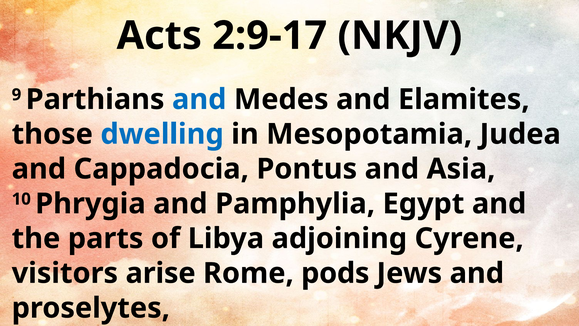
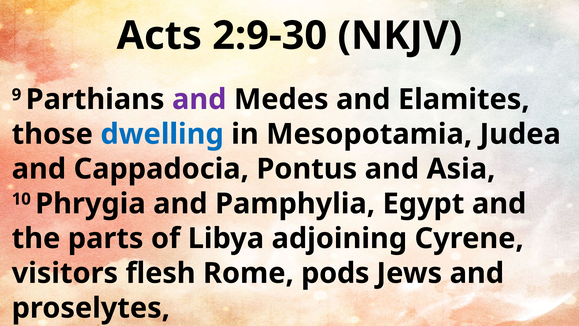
2:9-17: 2:9-17 -> 2:9-30 (270, 36)
and colour: blue -> purple (199, 99)
arise: arise -> flesh (161, 273)
